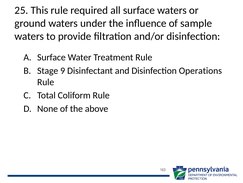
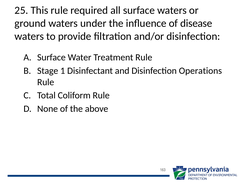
sample: sample -> disease (196, 23)
9: 9 -> 1 (63, 70)
